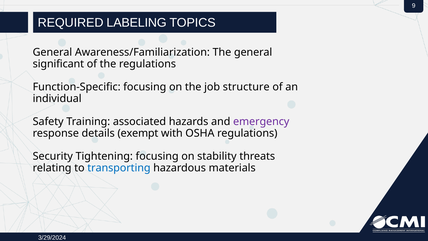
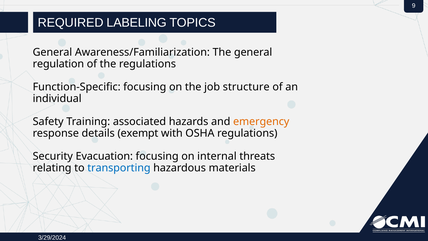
significant: significant -> regulation (58, 64)
emergency colour: purple -> orange (261, 122)
Tightening: Tightening -> Evacuation (104, 156)
stability: stability -> internal (217, 156)
